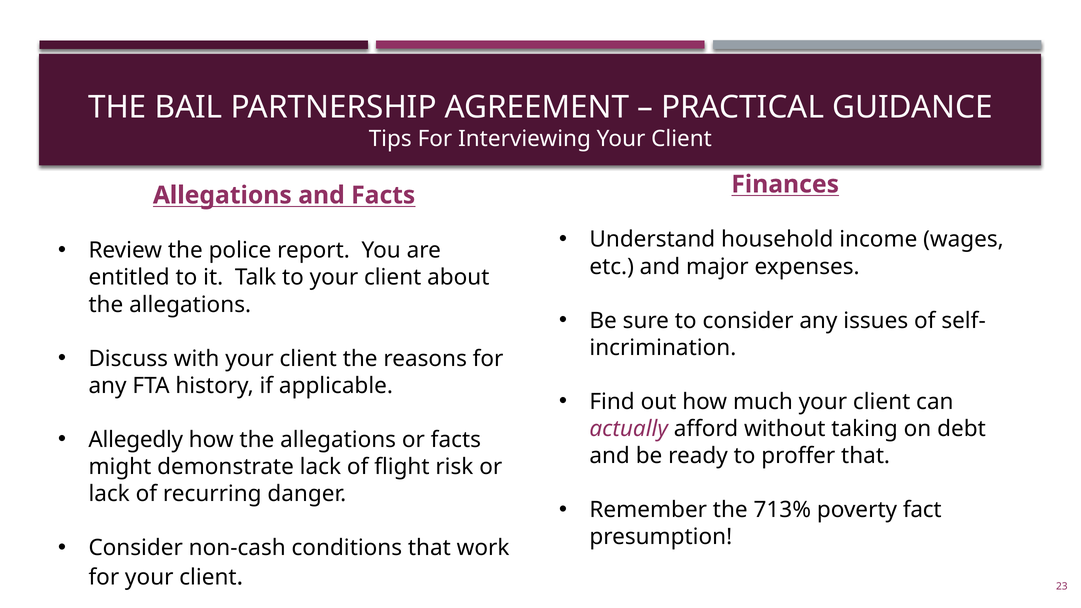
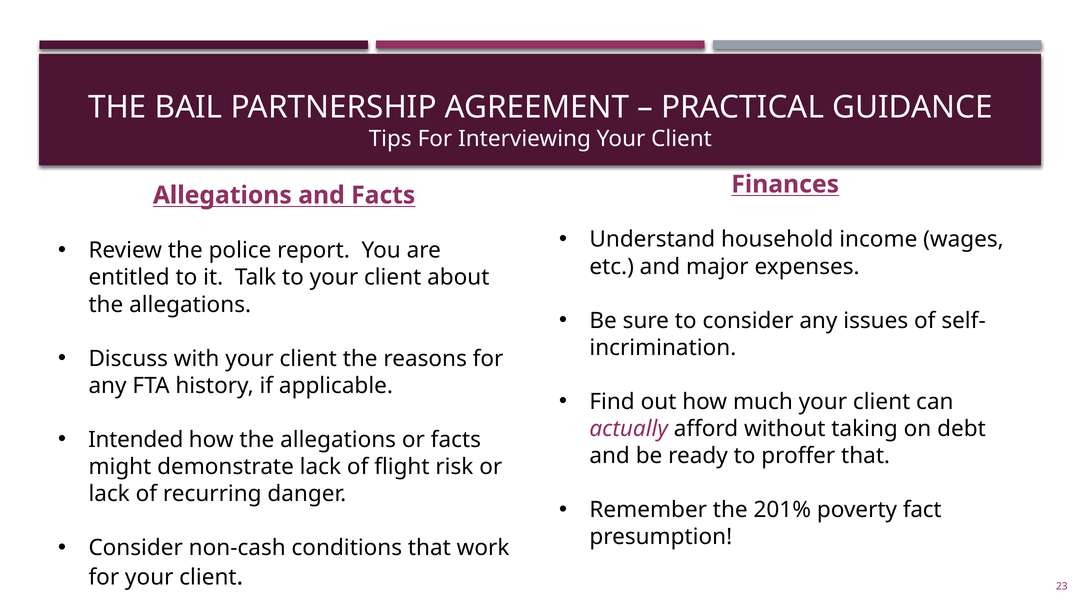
Allegedly: Allegedly -> Intended (136, 440)
713%: 713% -> 201% (782, 510)
